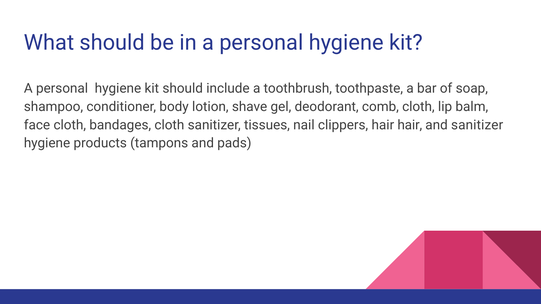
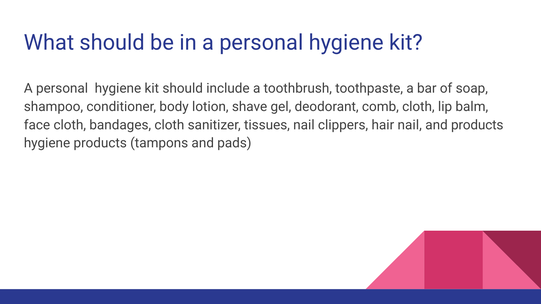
hair hair: hair -> nail (410, 125)
and sanitizer: sanitizer -> products (477, 125)
